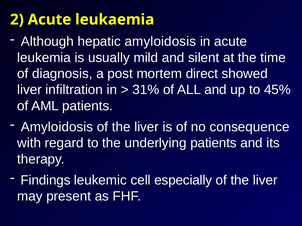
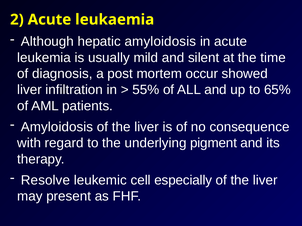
direct: direct -> occur (202, 74)
31%: 31% -> 55% (146, 90)
45%: 45% -> 65% (277, 90)
underlying patients: patients -> pigment (214, 143)
Findings: Findings -> Resolve (45, 181)
